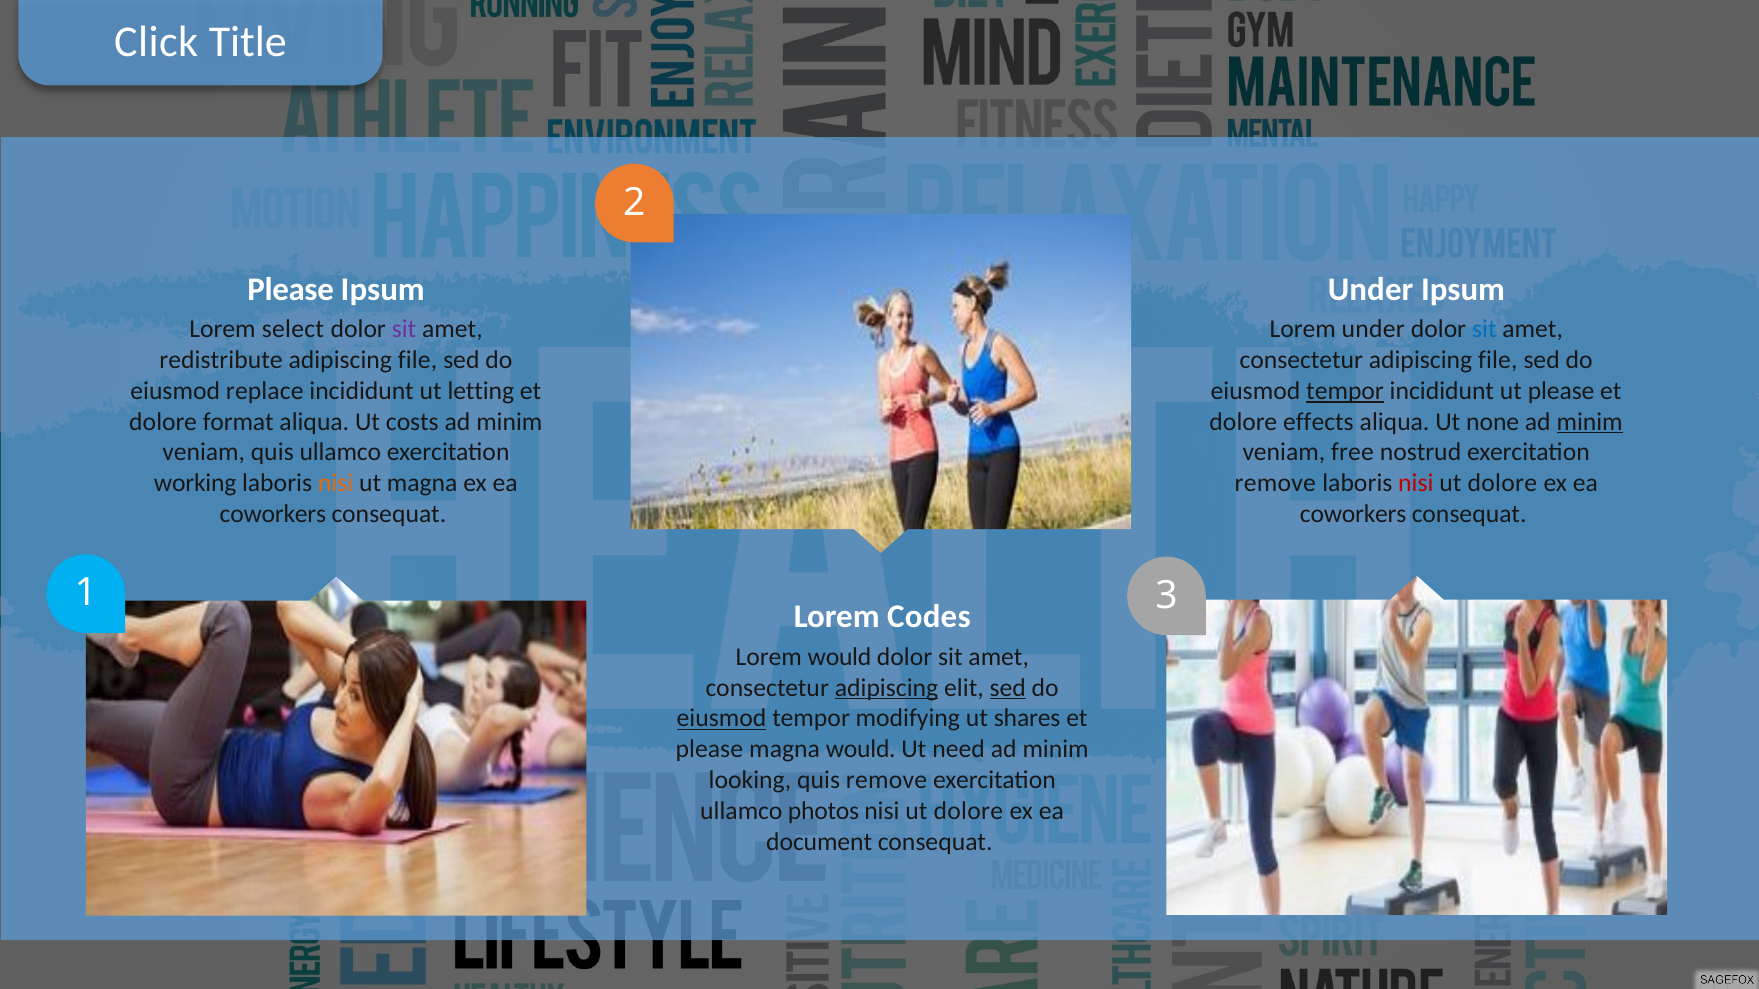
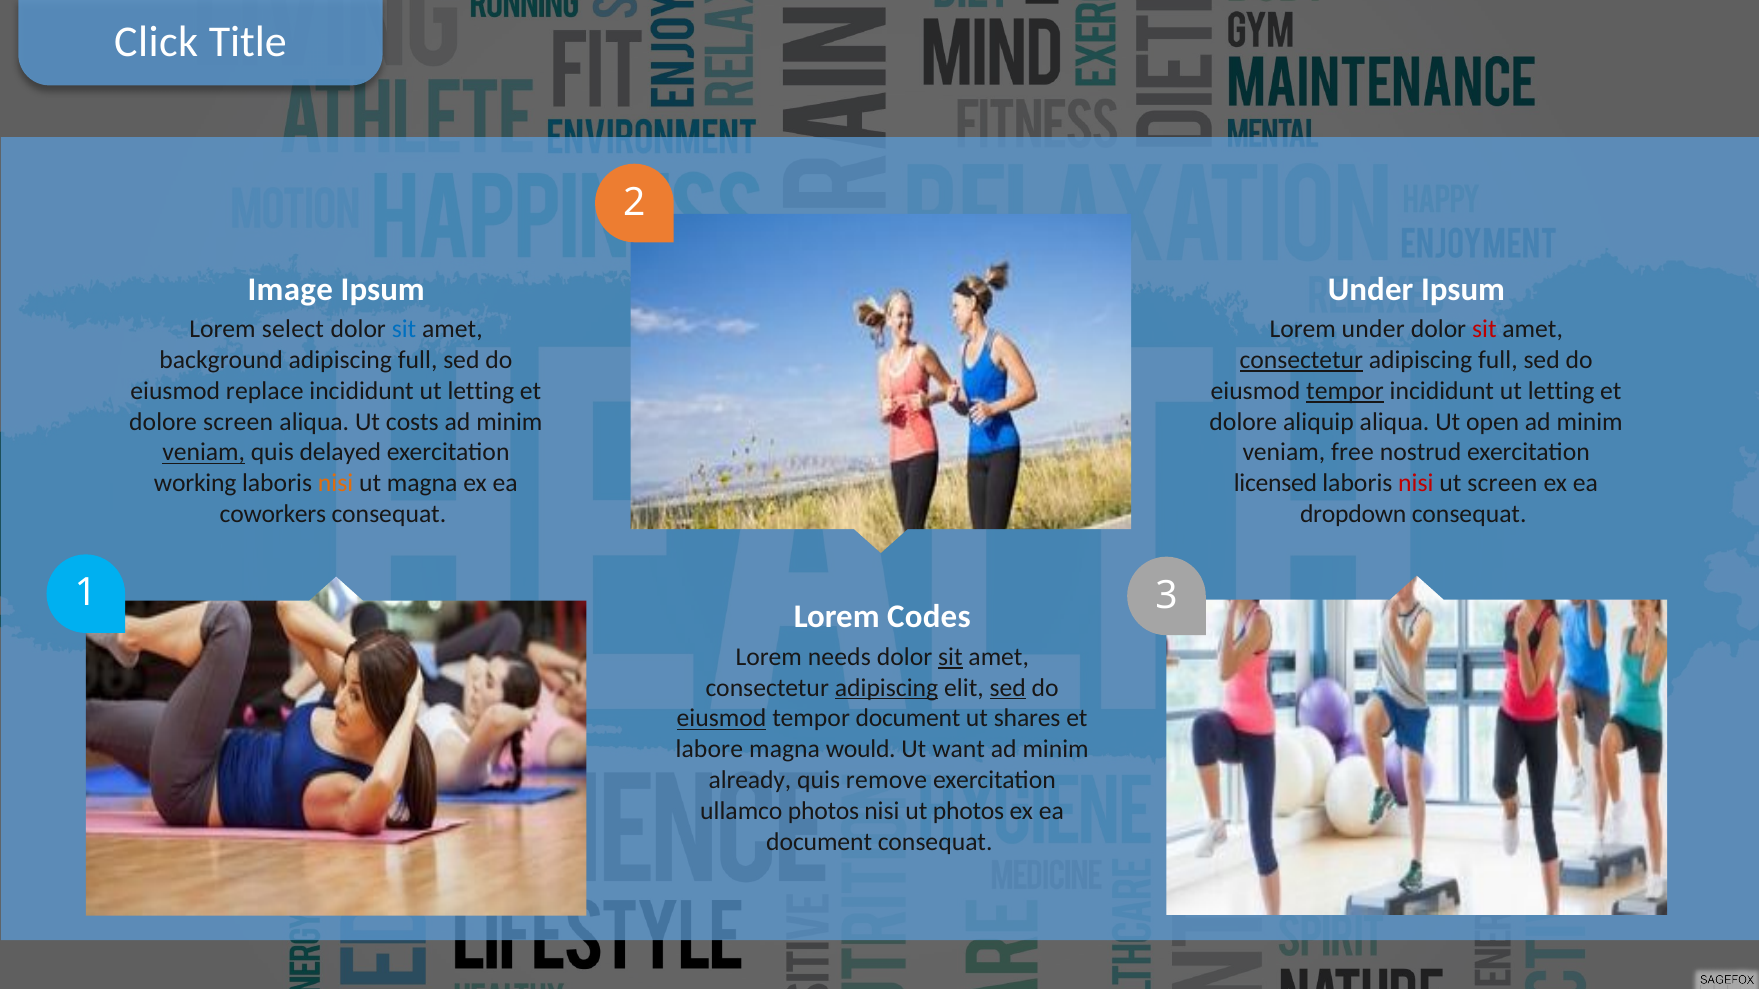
Please: Please -> Image (290, 290)
sit colour: purple -> blue (404, 329)
sit colour: blue -> red (1484, 329)
redistribute: redistribute -> background (221, 360)
file: file -> full (418, 360)
consectetur underline: none -> present (1301, 360)
file: file -> full (1498, 360)
please: please -> letting (1561, 391)
dolore format: format -> screen (238, 422)
effects: effects -> aliquip (1318, 422)
none: none -> open (1493, 422)
minim underline: present -> none (1590, 422)
veniam underline: none -> present (204, 453)
quis ullamco: ullamco -> delayed (340, 453)
remove: remove -> licensed (1275, 483)
dolore: dolore -> screen (1502, 483)
coworkers: coworkers -> dropdown (1353, 514)
Lorem would: would -> needs (839, 657)
sit underline: none -> present (950, 657)
tempor modifying: modifying -> document (908, 719)
please: please -> labore (709, 750)
need: need -> want (959, 750)
looking: looking -> already (750, 780)
dolore: dolore -> photos (969, 811)
